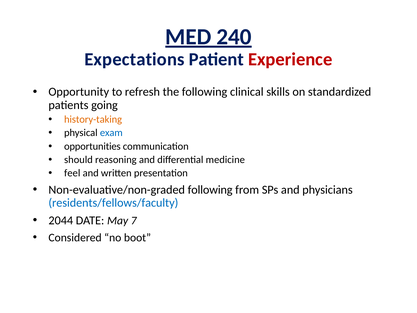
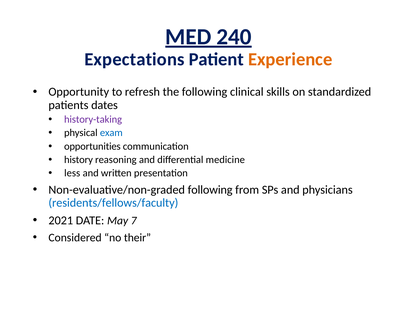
Experience colour: red -> orange (290, 59)
going: going -> dates (104, 105)
history-taking colour: orange -> purple (93, 119)
should: should -> history (78, 160)
feel: feel -> less (72, 173)
2044: 2044 -> 2021 (61, 220)
boot: boot -> their (137, 237)
